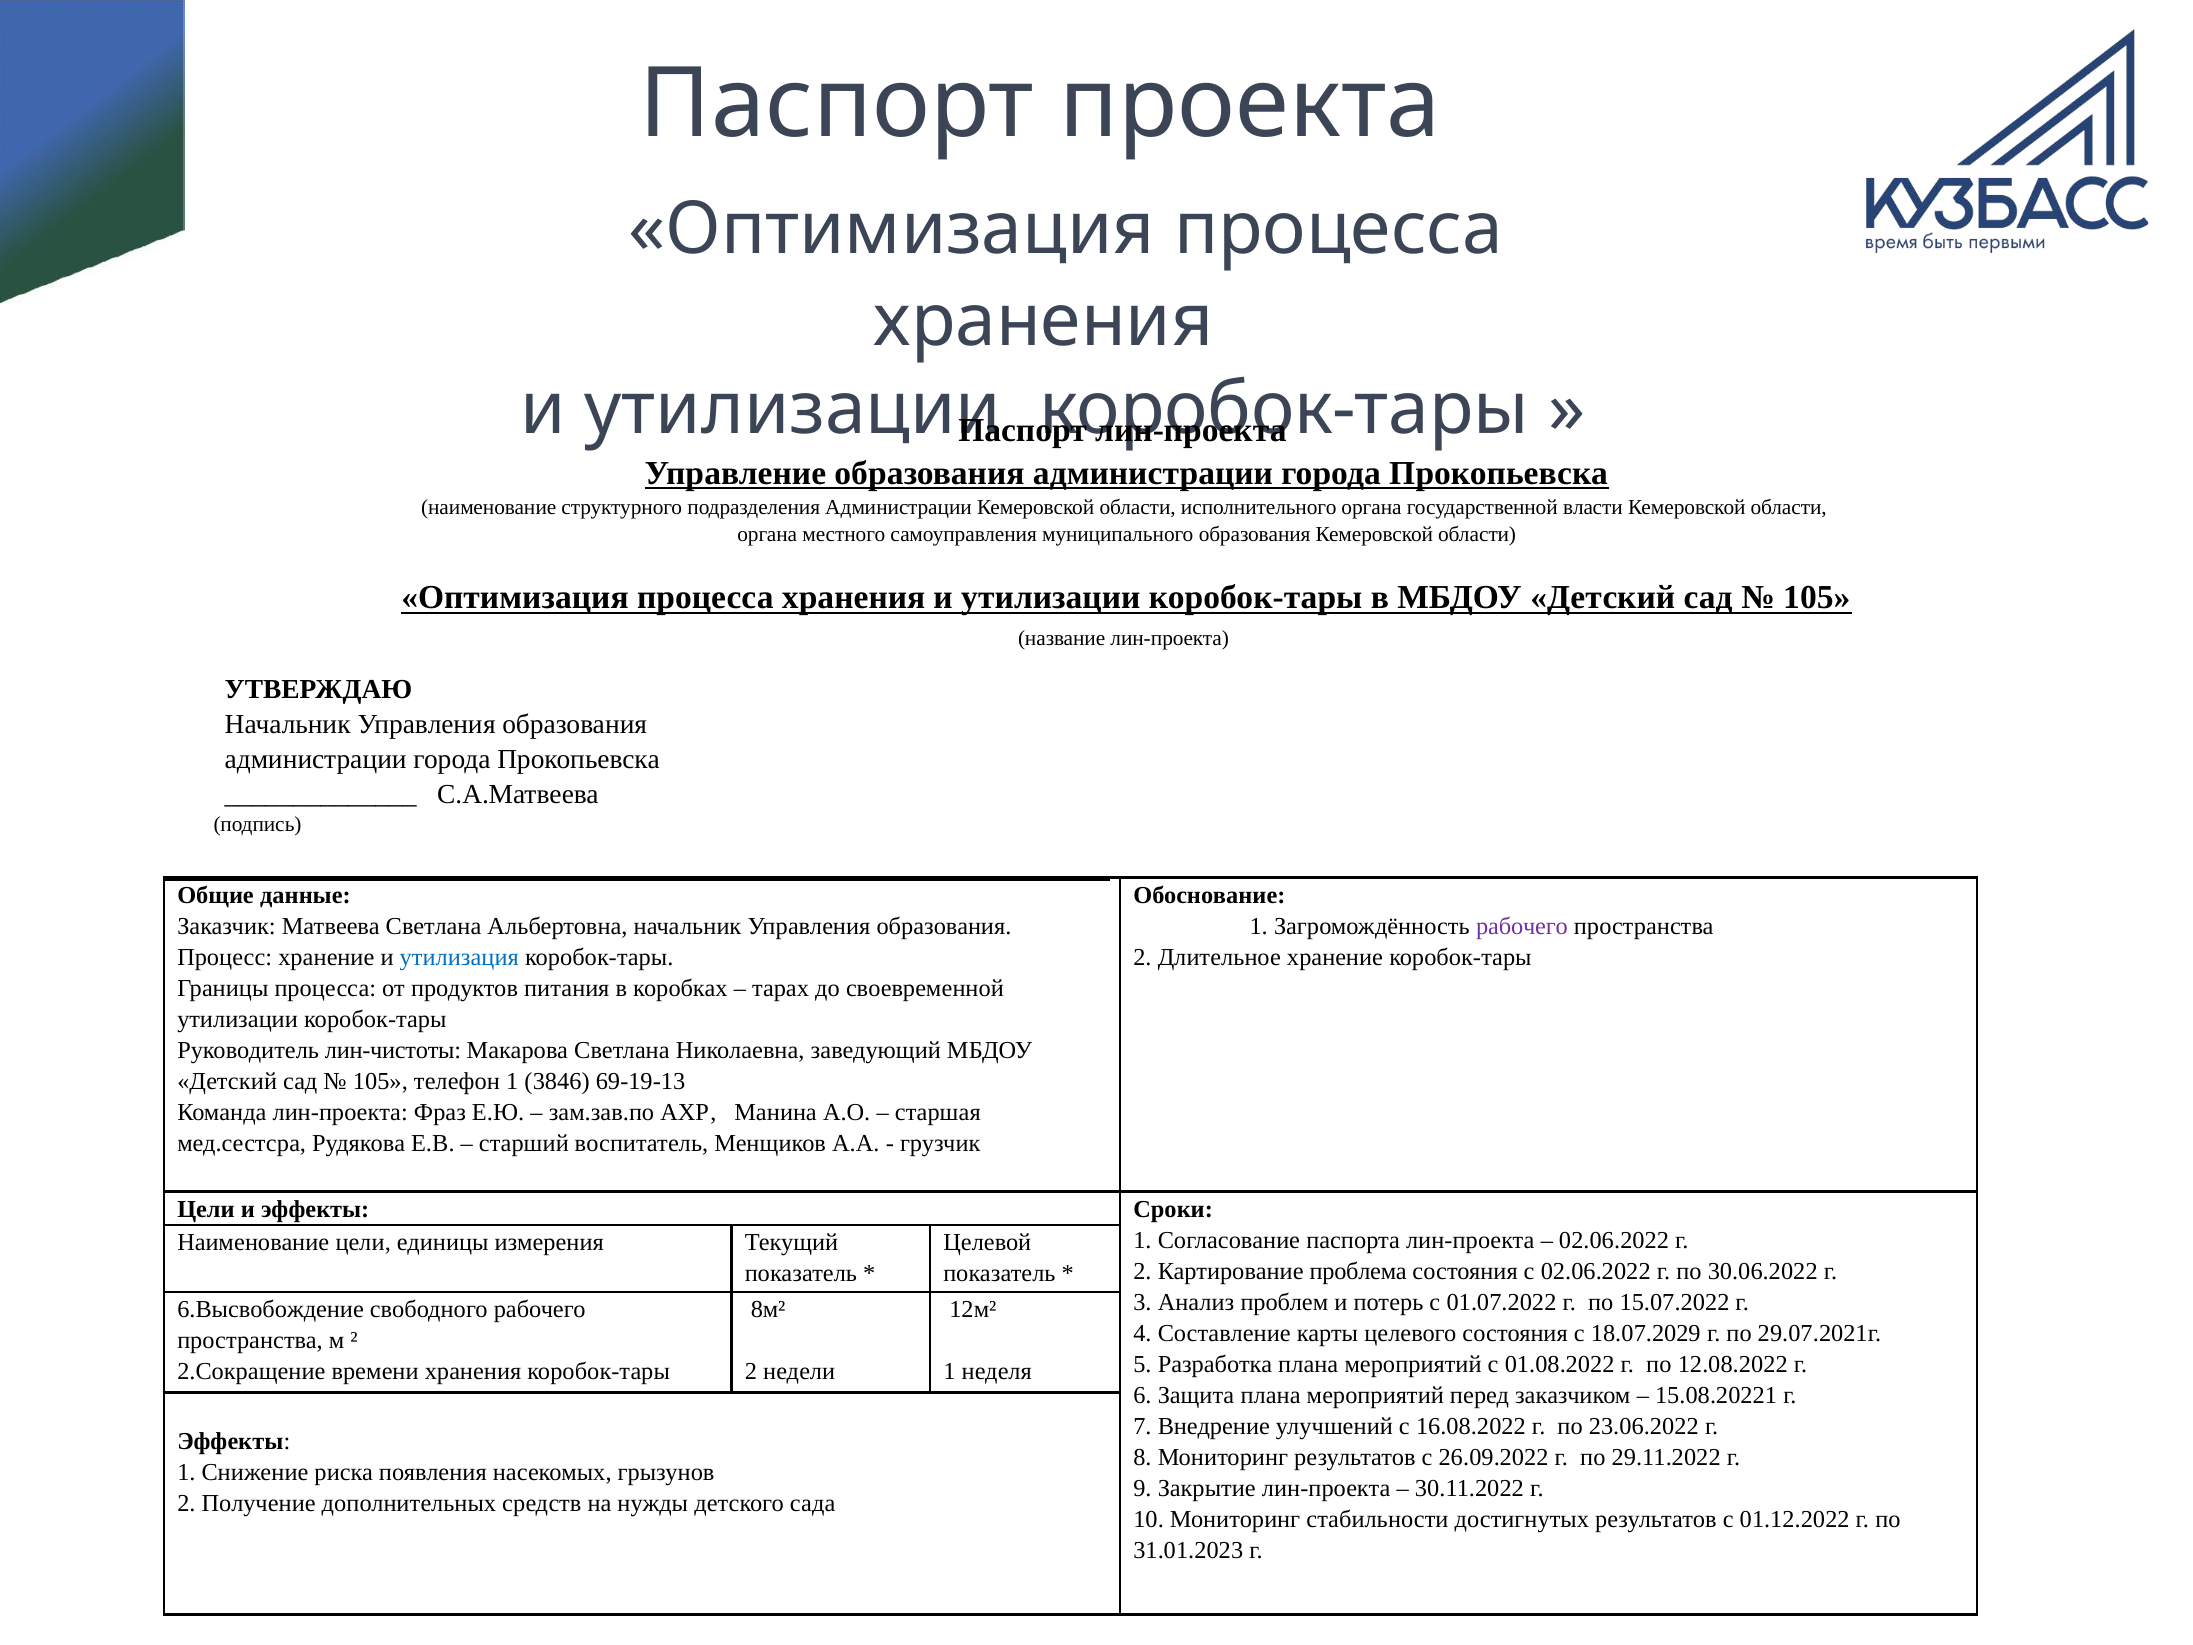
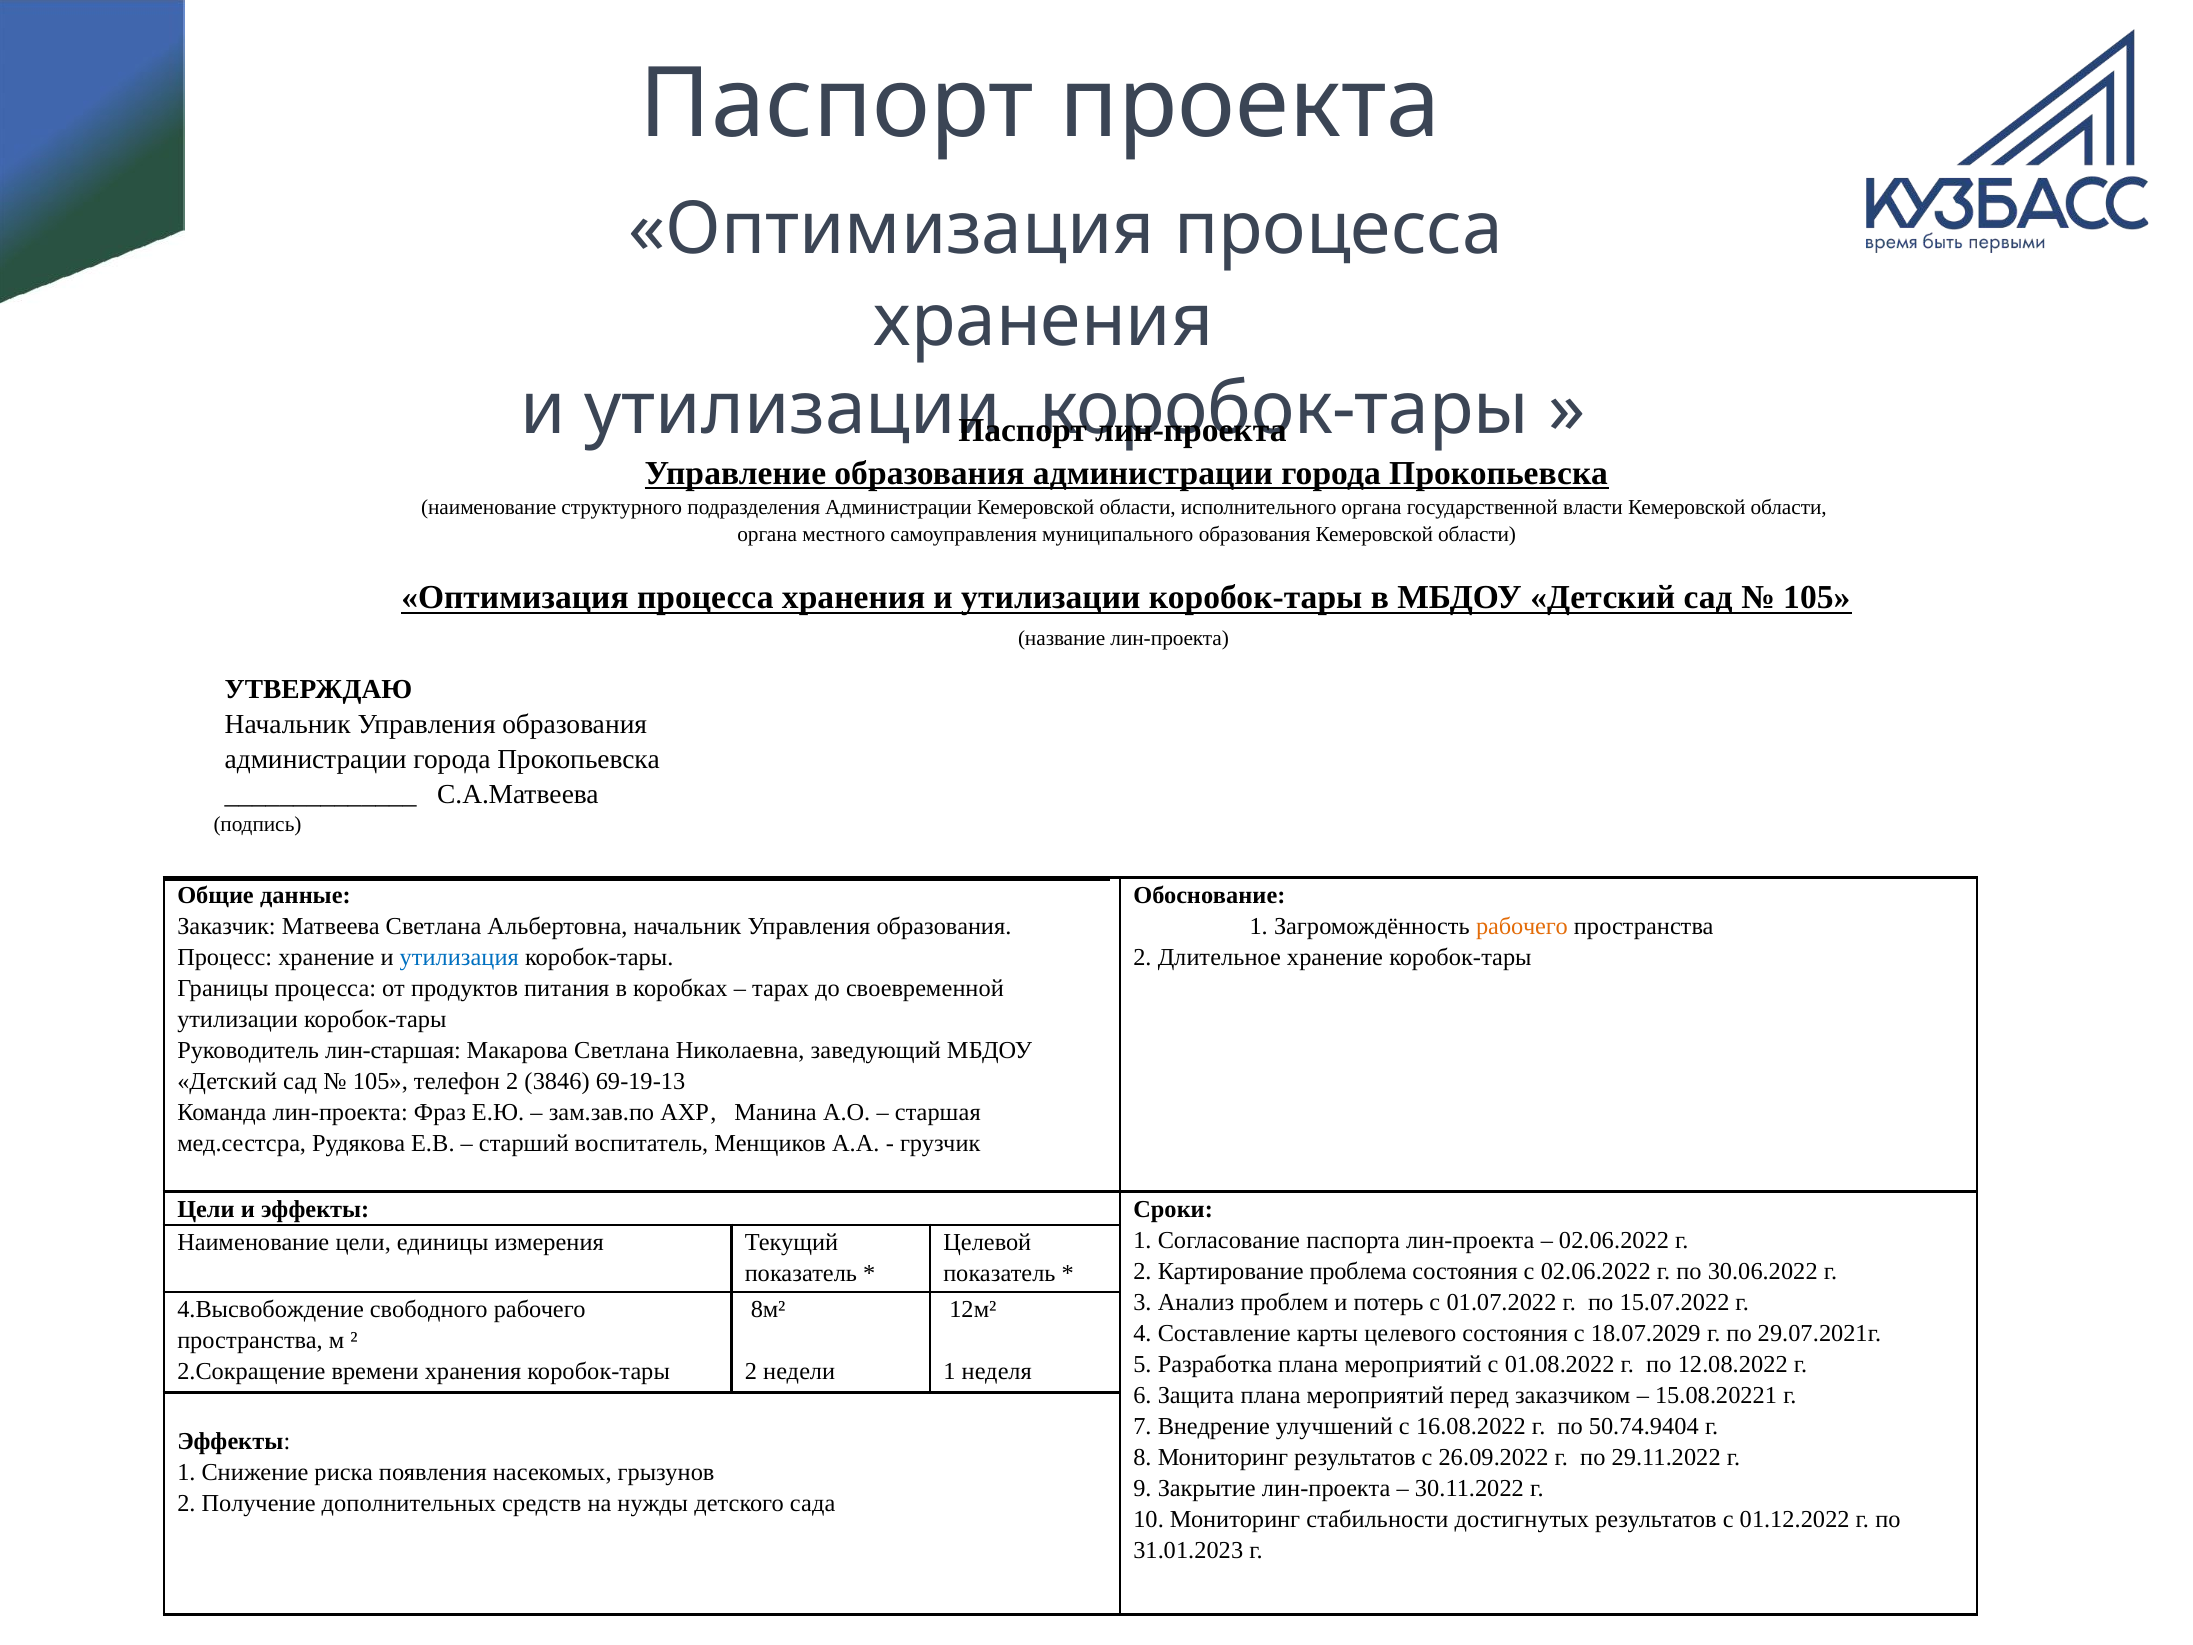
рабочего colour: purple -> orange (1522, 926)
лин-чистоты: лин-чистоты -> лин-старшая (393, 1050)
телефон 1: 1 -> 2 (512, 1081)
6.Высвобождение: 6.Высвобождение -> 4.Высвобождение (271, 1310)
23.06.2022: 23.06.2022 -> 50.74.9404 (1644, 1426)
